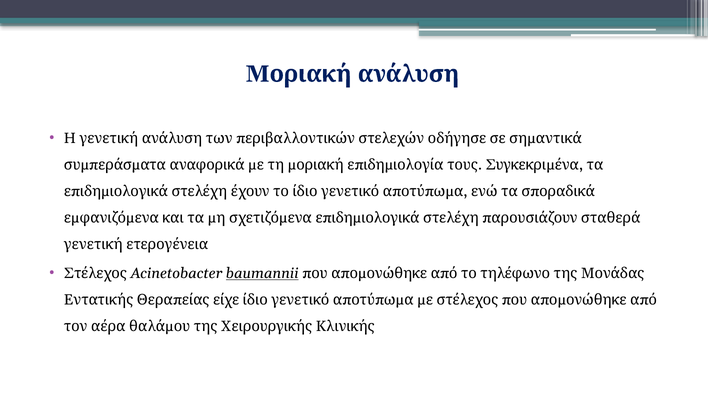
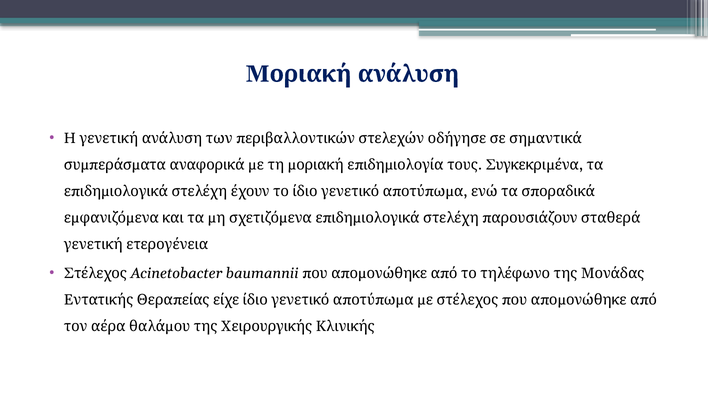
baumannii underline: present -> none (262, 274)
